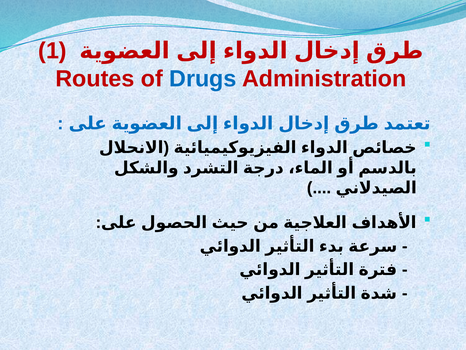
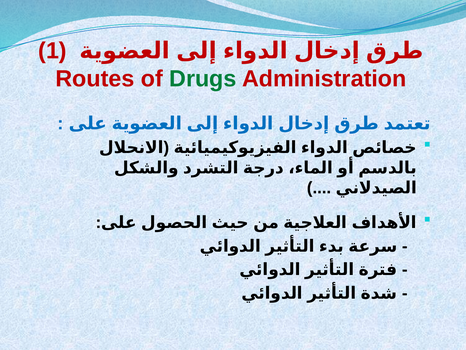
Drugs colour: blue -> green (203, 79)
